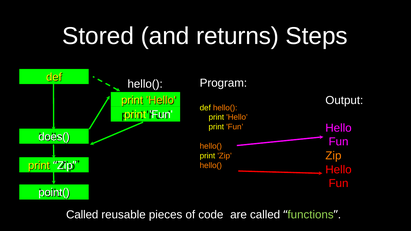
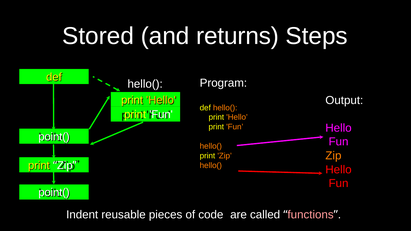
does(: does( -> point( (54, 137)
Called: Called -> Indent (82, 215)
functions colour: light green -> pink (311, 215)
